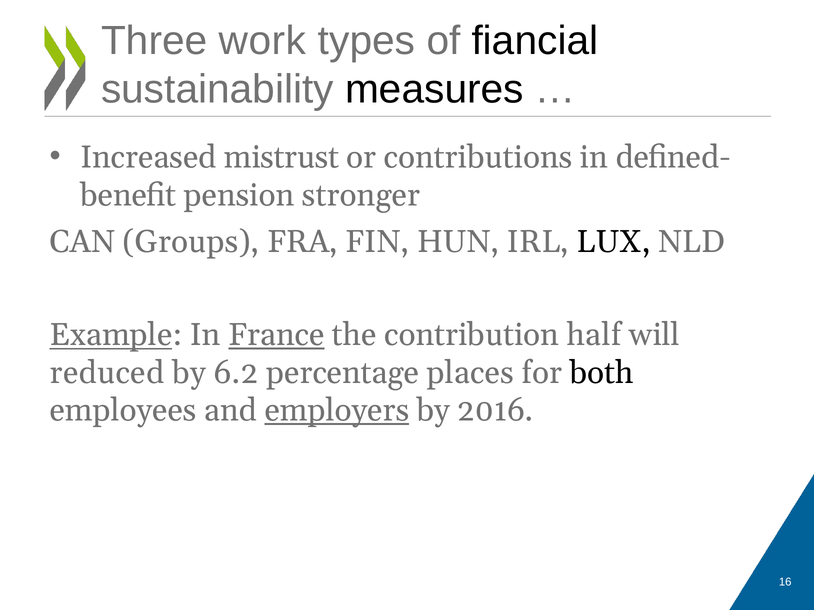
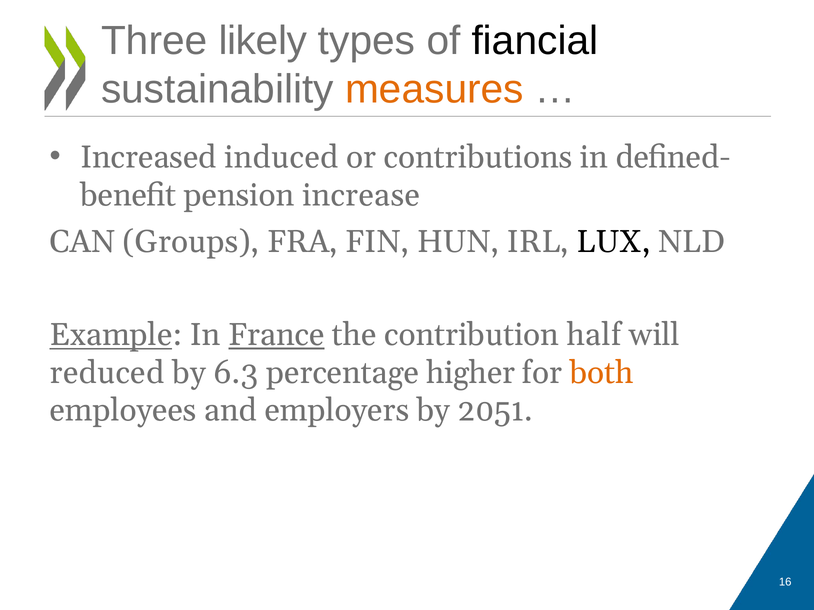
work: work -> likely (263, 41)
measures colour: black -> orange (434, 90)
mistrust: mistrust -> induced (281, 157)
stronger: stronger -> increase (361, 195)
6.2: 6.2 -> 6.3 (236, 373)
places: places -> higher (471, 373)
both colour: black -> orange (602, 373)
employers underline: present -> none (337, 411)
2016: 2016 -> 2051 (495, 411)
